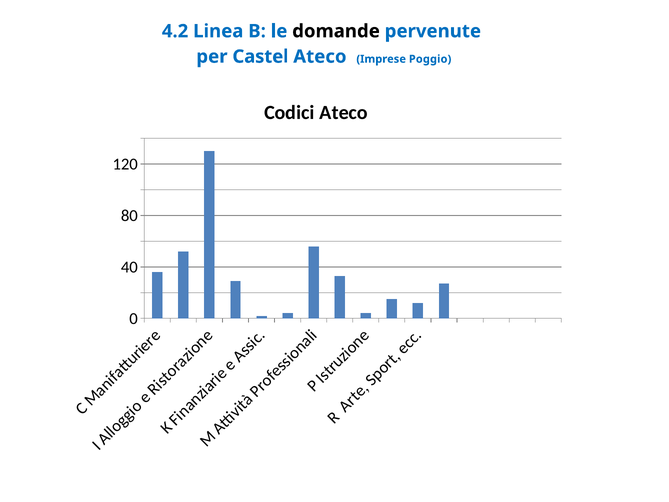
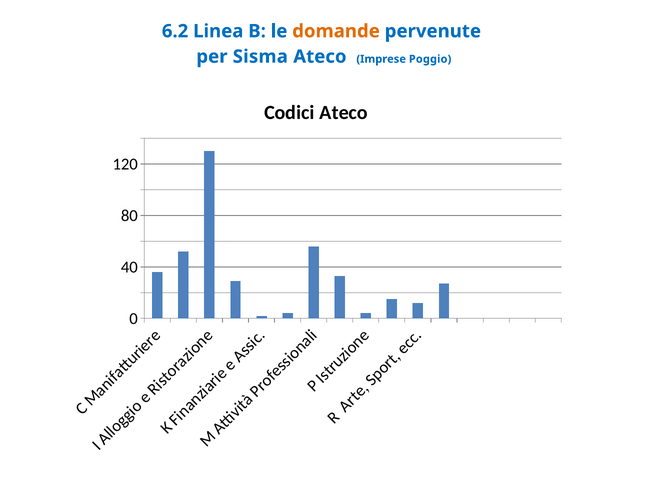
4.2: 4.2 -> 6.2 (175, 31)
domande colour: black -> orange (336, 31)
Castel: Castel -> Sisma (260, 57)
